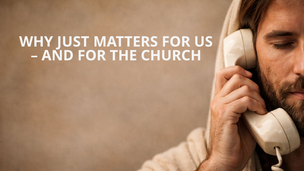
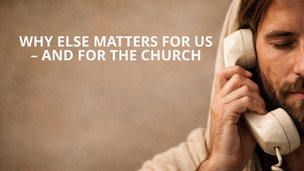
JUST: JUST -> ELSE (73, 42)
